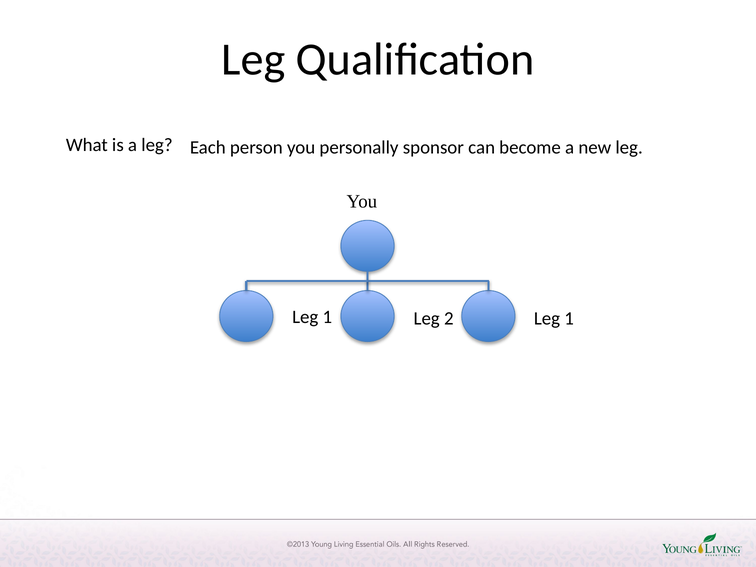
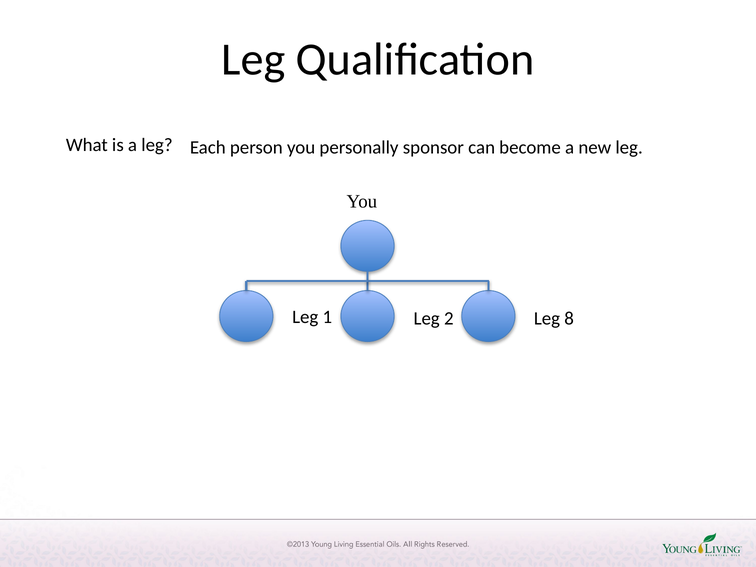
1 Leg 1: 1 -> 8 (569, 319)
